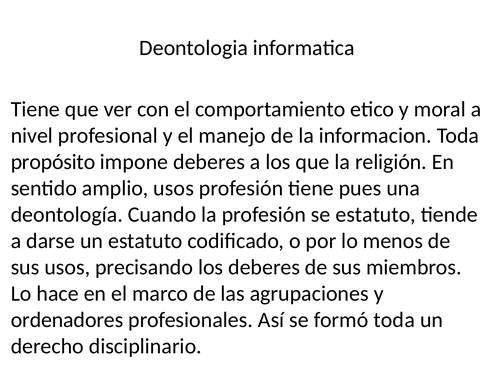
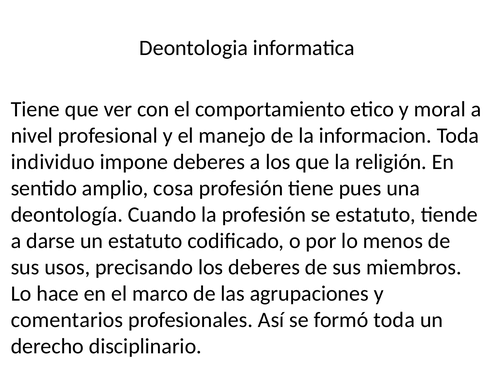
propósito: propósito -> individuo (53, 162)
amplio usos: usos -> cosa (174, 188)
ordenadores: ordenadores -> comentarios (67, 320)
